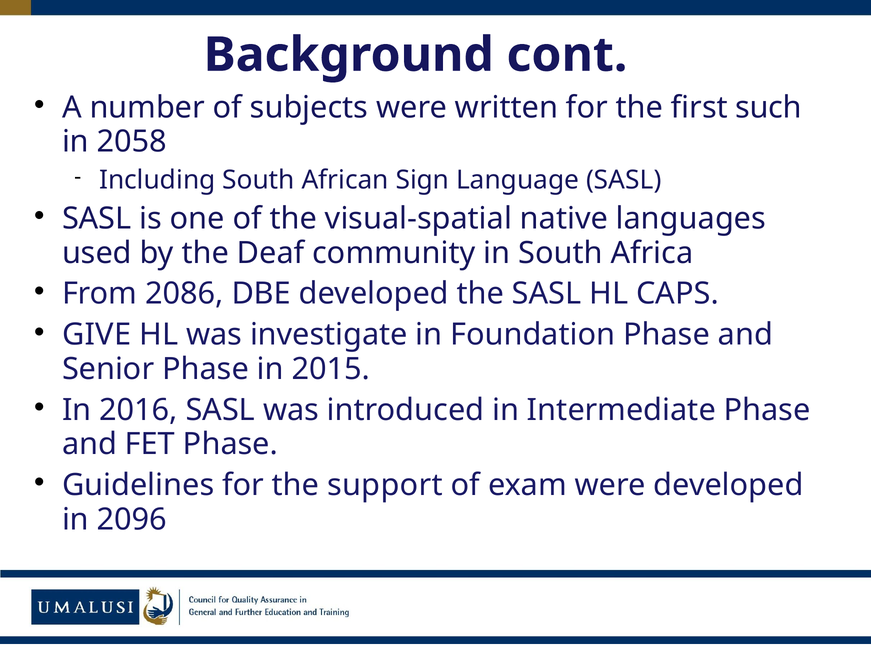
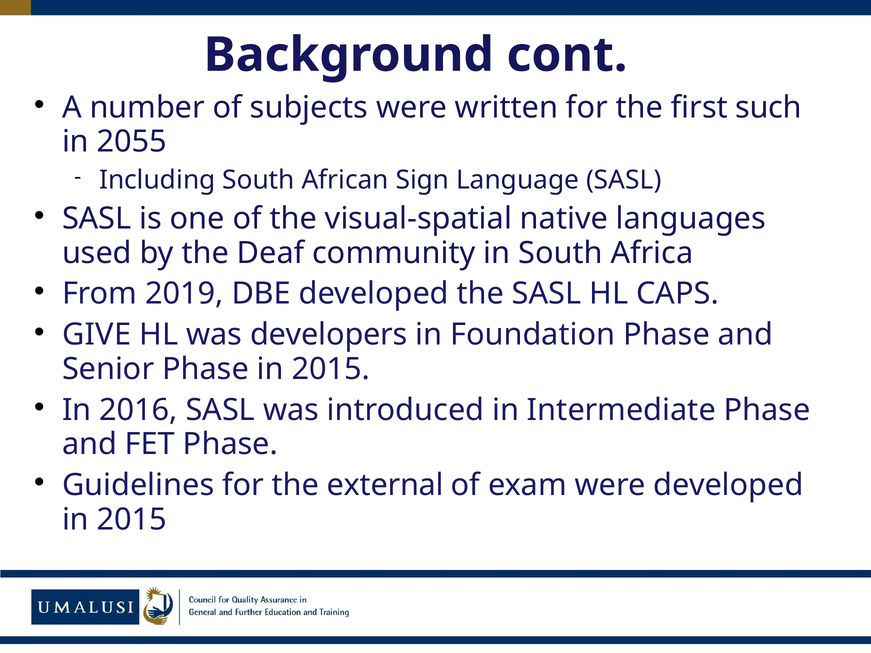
2058: 2058 -> 2055 (132, 142)
2086: 2086 -> 2019 (184, 294)
investigate: investigate -> developers (329, 335)
support: support -> external (385, 485)
2096: 2096 -> 2015 (132, 520)
